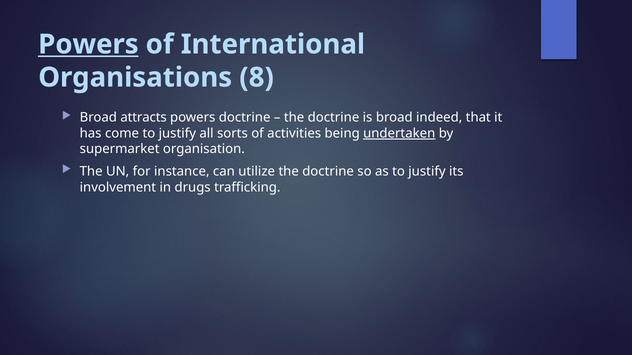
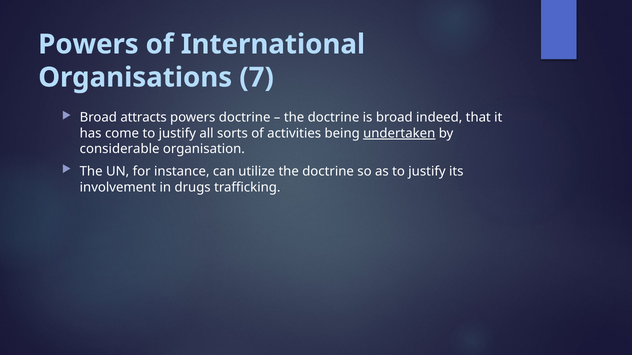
Powers underline: present -> none (88, 44)
8: 8 -> 7 (257, 78)
supermarket: supermarket -> considerable (120, 149)
